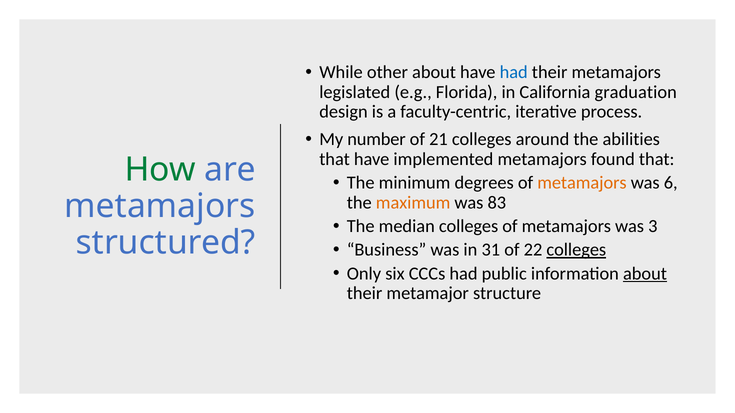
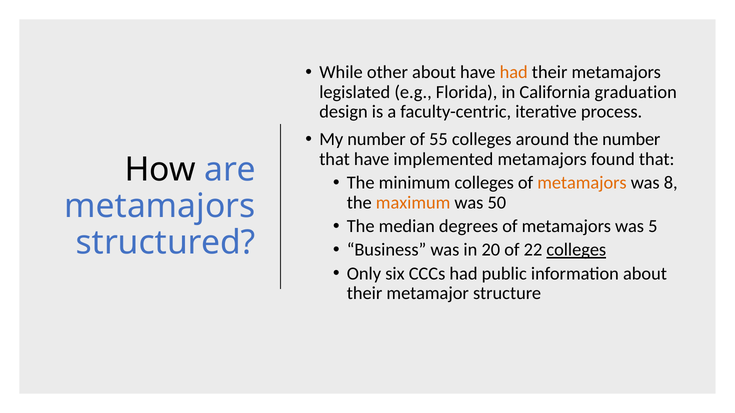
had colour: blue -> orange (514, 72)
21: 21 -> 55 (438, 139)
the abilities: abilities -> number (631, 139)
How colour: green -> black (160, 170)
minimum degrees: degrees -> colleges (484, 183)
6: 6 -> 8 (671, 183)
83: 83 -> 50 (497, 203)
median colleges: colleges -> degrees (469, 226)
3: 3 -> 5 (653, 226)
31: 31 -> 20 (491, 250)
about underline: present -> none (645, 274)
